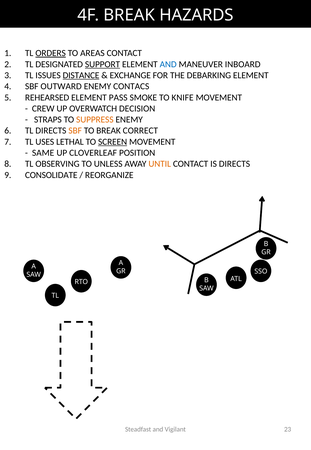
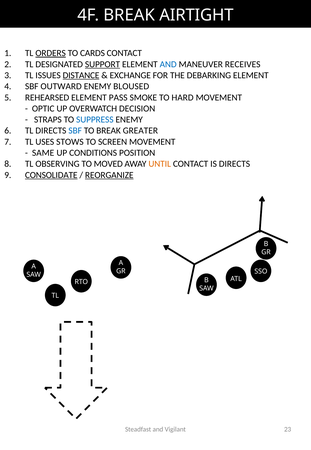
HAZARDS: HAZARDS -> AIRTIGHT (196, 15)
AREAS: AREAS -> CARDS (92, 53)
INBOARD: INBOARD -> RECEIVES (243, 64)
CONTACS: CONTACS -> BLOUSED (131, 86)
KNIFE: KNIFE -> HARD (183, 97)
CREW: CREW -> OPTIC (43, 108)
SUPPRESS colour: orange -> blue (95, 119)
SBF colour: orange -> blue (75, 130)
CORRECT: CORRECT -> GREATER (140, 130)
LETHAL: LETHAL -> STOWS (70, 142)
SCREEN underline: present -> none (113, 142)
CLOVERLEAF: CLOVERLEAF -> CONDITIONS (93, 153)
UNLESS: UNLESS -> MOVED (108, 164)
CONSOLIDATE underline: none -> present (51, 175)
REORGANIZE underline: none -> present (109, 175)
